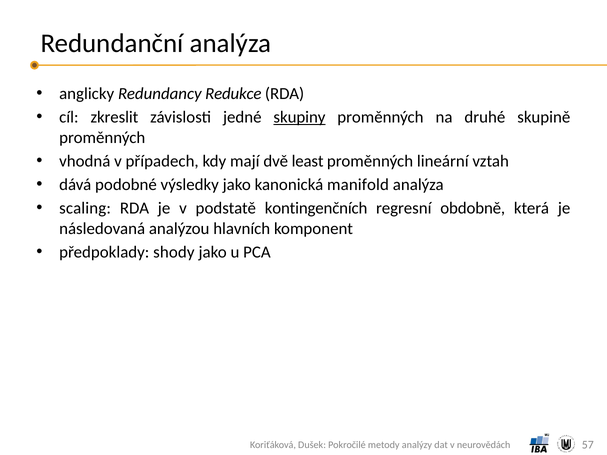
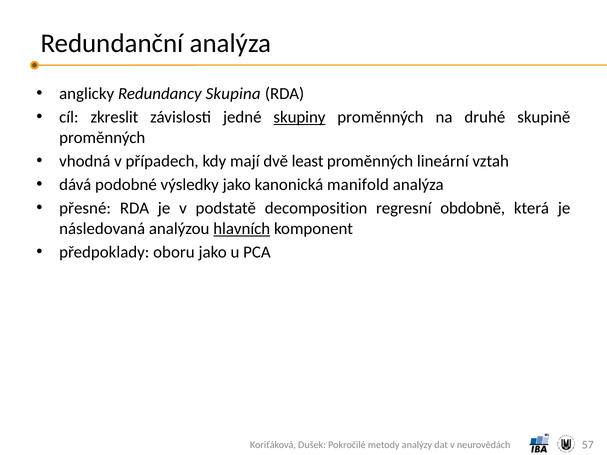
Redukce: Redukce -> Skupina (233, 94)
scaling: scaling -> přesné (85, 208)
kontingenčních: kontingenčních -> decomposition (316, 208)
hlavních underline: none -> present (242, 229)
shody: shody -> oboru (174, 252)
